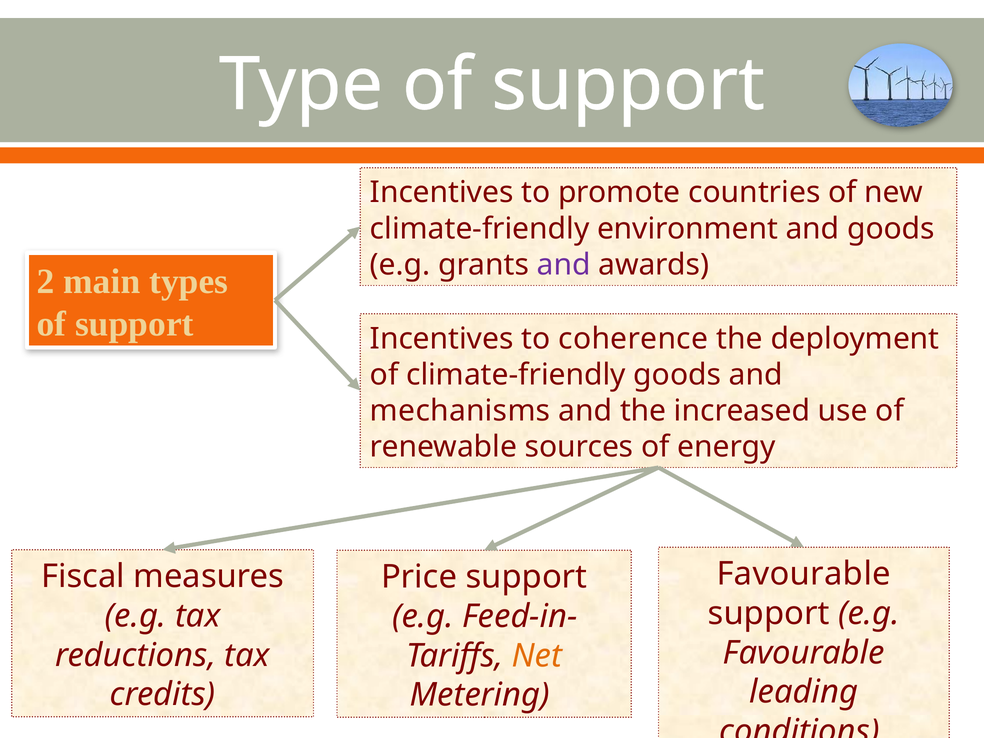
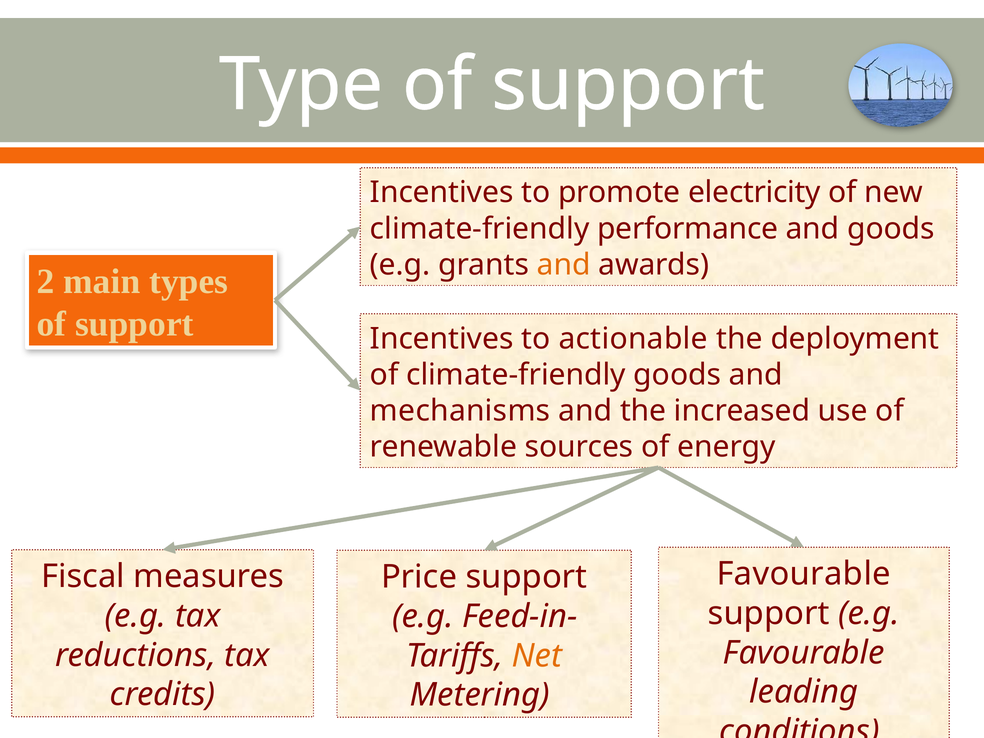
countries: countries -> electricity (754, 193)
environment: environment -> performance (688, 229)
and colour: purple -> orange (564, 265)
coherence: coherence -> actionable (633, 339)
